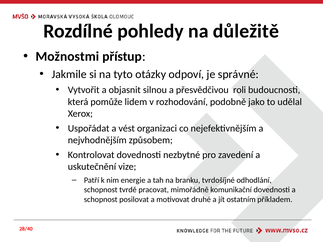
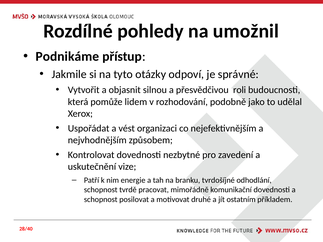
důležitě: důležitě -> umožnil (246, 31)
Možnostmi: Možnostmi -> Podnikáme (67, 57)
